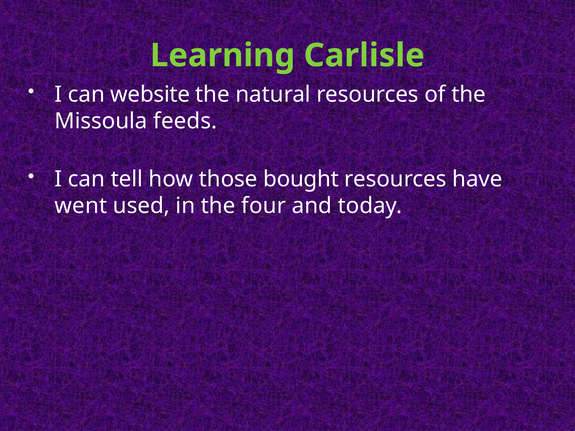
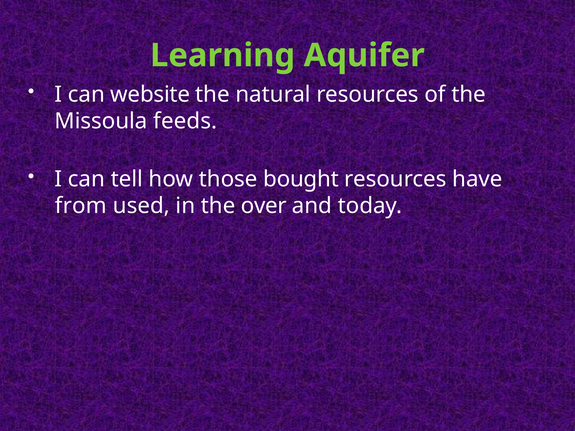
Carlisle: Carlisle -> Aquifer (364, 55)
went: went -> from (81, 206)
four: four -> over (264, 206)
